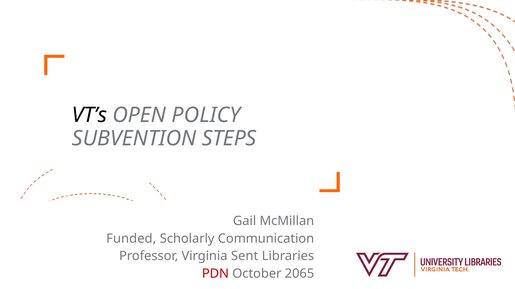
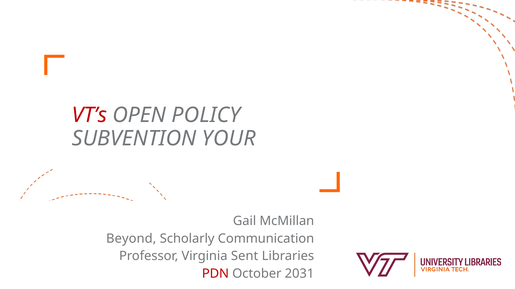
VT’s colour: black -> red (89, 115)
STEPS: STEPS -> YOUR (229, 139)
Funded: Funded -> Beyond (131, 239)
2065: 2065 -> 2031 (299, 274)
